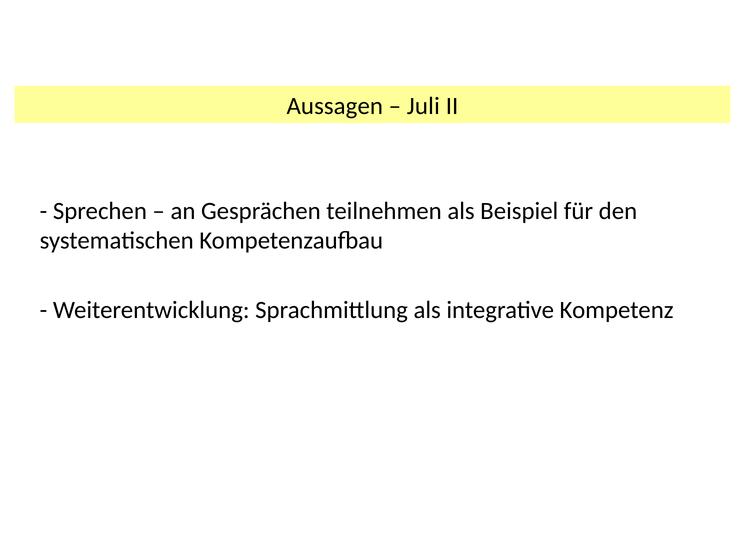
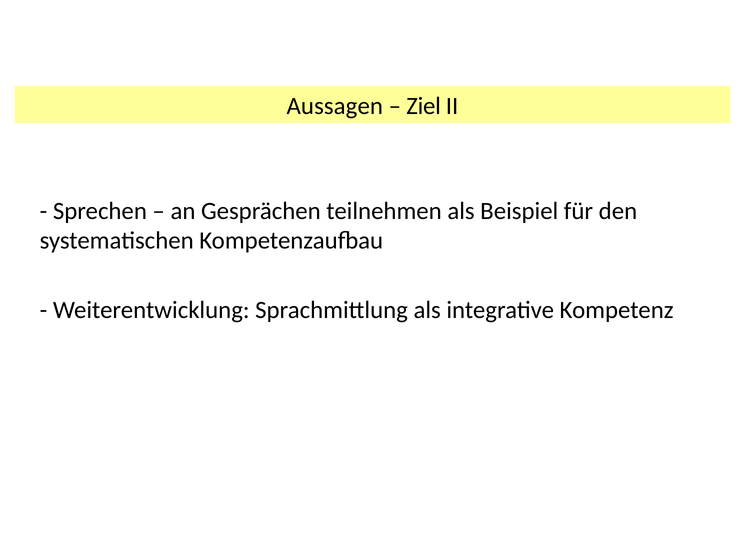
Juli: Juli -> Ziel (424, 106)
